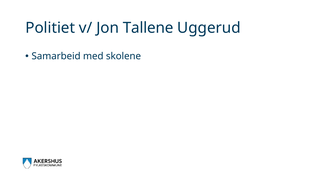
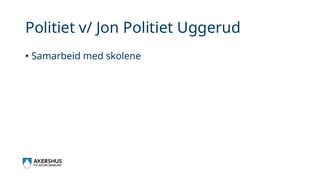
Jon Tallene: Tallene -> Politiet (148, 28)
